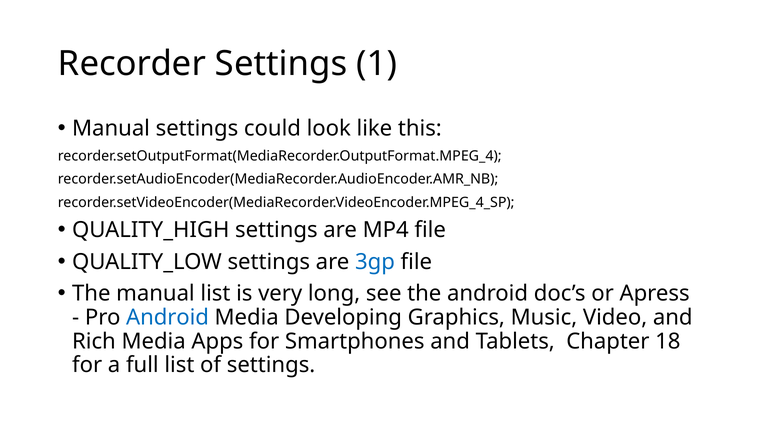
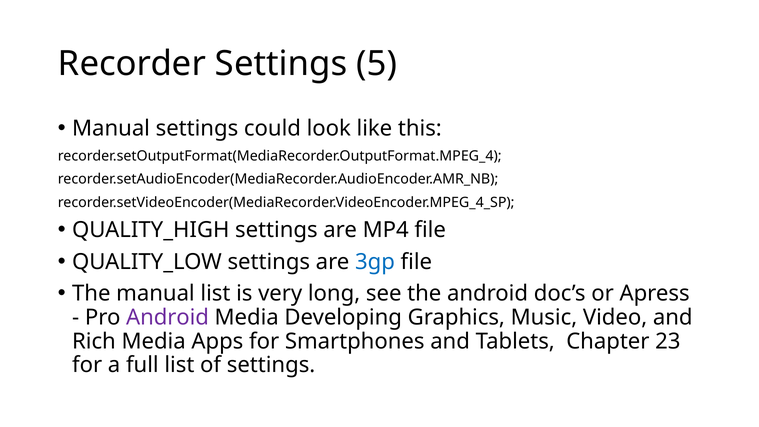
1: 1 -> 5 (377, 64)
Android colour: blue -> purple (168, 317)
18: 18 -> 23 (668, 341)
